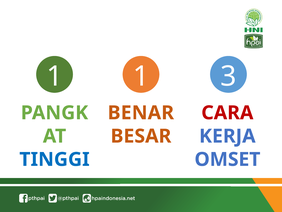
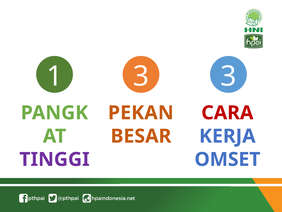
1 1: 1 -> 3 (141, 76)
BENAR: BENAR -> PEKAN (141, 113)
TINGGI colour: blue -> purple (54, 159)
